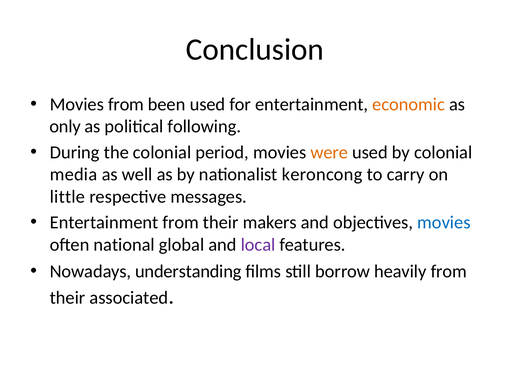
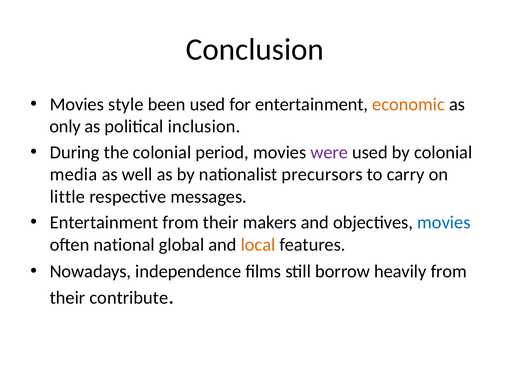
Movies from: from -> style (126, 104)
following: following -> inclusion (204, 126)
were colour: orange -> purple (329, 152)
keroncong: keroncong -> precursors (322, 174)
local colour: purple -> orange (258, 244)
understanding: understanding -> independence (188, 271)
associated: associated -> contribute (129, 297)
